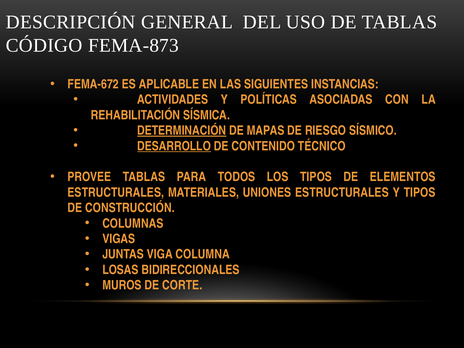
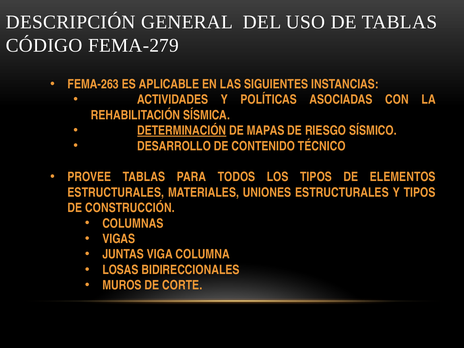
FEMA-873: FEMA-873 -> FEMA-279 (133, 45)
FEMA-672: FEMA-672 -> FEMA-263 (93, 84)
DESARROLLO underline: present -> none (174, 146)
